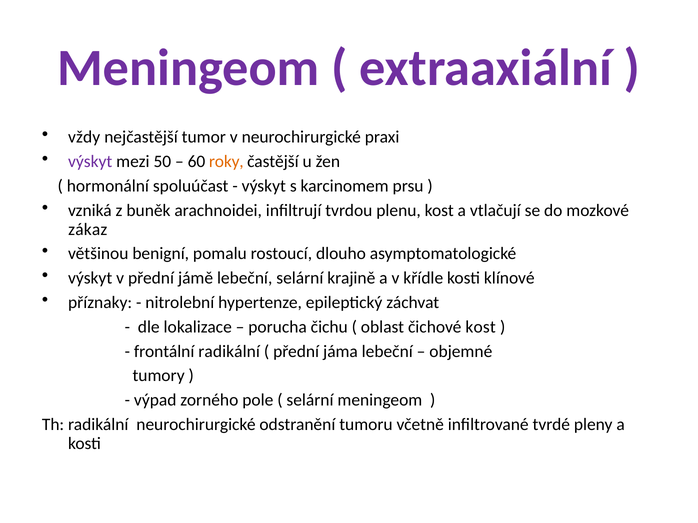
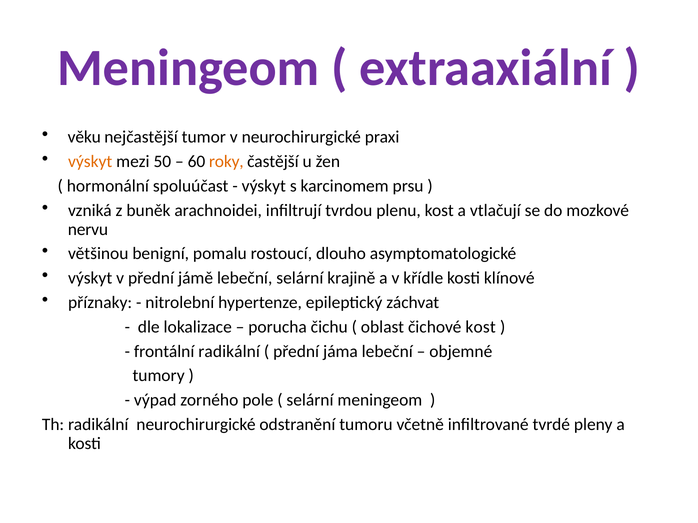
vždy: vždy -> věku (84, 137)
výskyt colour: purple -> orange (90, 162)
zákaz: zákaz -> nervu (88, 229)
